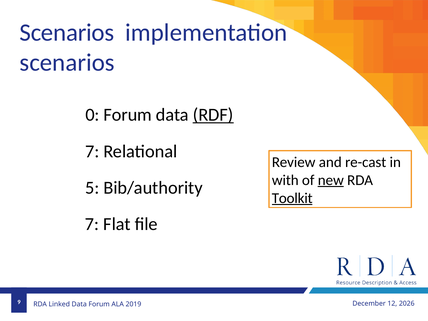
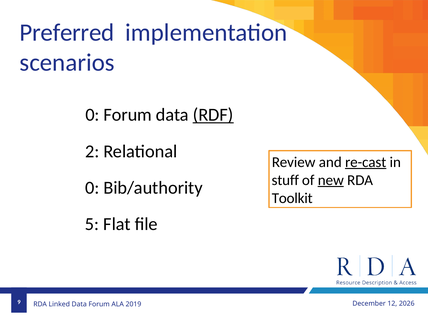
Scenarios: Scenarios -> Preferred (67, 33)
7: 7 -> 2 (92, 151)
re-cast underline: none -> present (366, 162)
with: with -> stuff (285, 180)
5: 5 -> 0 (92, 188)
Toolkit underline: present -> none (292, 198)
7: 7 -> 5 (92, 224)
